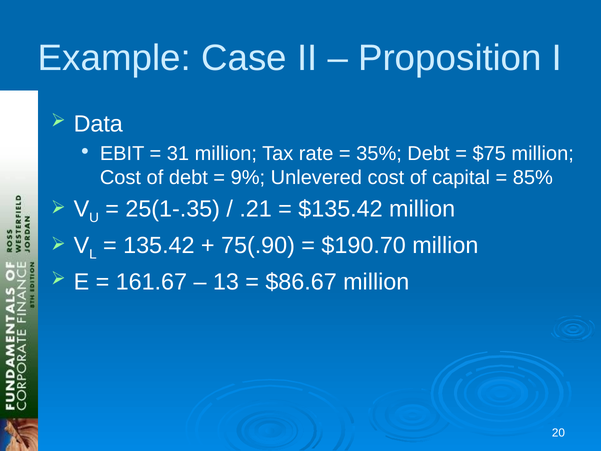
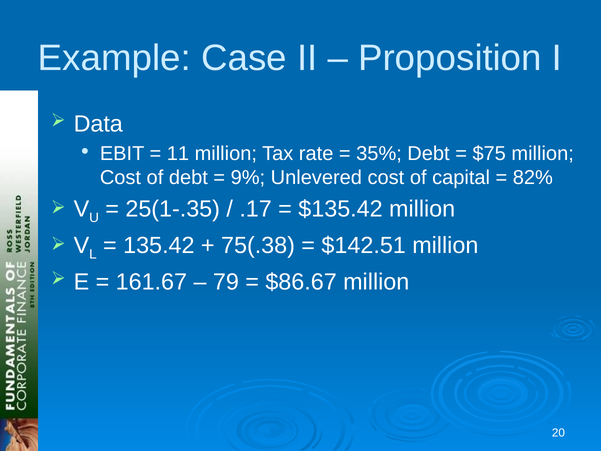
31: 31 -> 11 (178, 154)
85%: 85% -> 82% (533, 178)
.21: .21 -> .17 (256, 209)
75(.90: 75(.90 -> 75(.38 (258, 245)
$190.70: $190.70 -> $142.51 (364, 245)
13: 13 -> 79 (226, 282)
